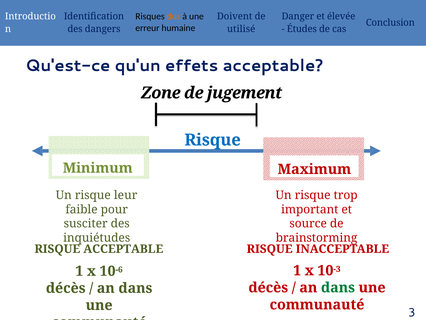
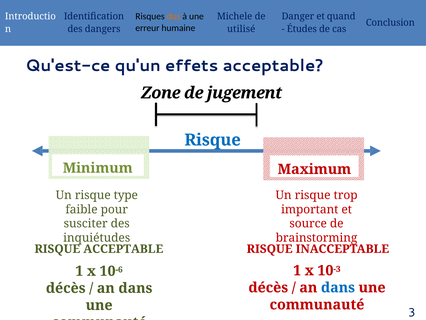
Doivent: Doivent -> Michele (235, 16)
élevée: élevée -> quand (341, 16)
leur: leur -> type (126, 195)
dans colour: green -> blue (338, 287)
